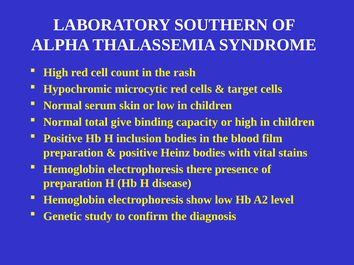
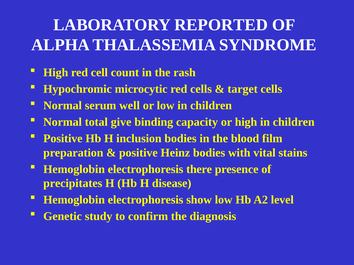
SOUTHERN: SOUTHERN -> REPORTED (221, 25)
skin: skin -> well (130, 106)
preparation: preparation -> precipitates (73, 184)
